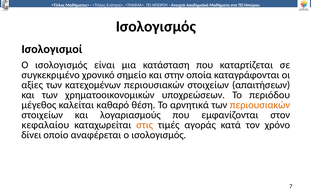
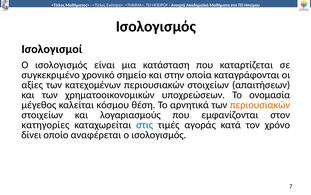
περιόδου: περιόδου -> ονομασία (270, 95)
καθαρό: καθαρό -> κόσμου (113, 105)
κεφαλαίου: κεφαλαίου -> κατηγορίες (45, 124)
στις colour: orange -> blue (145, 124)
